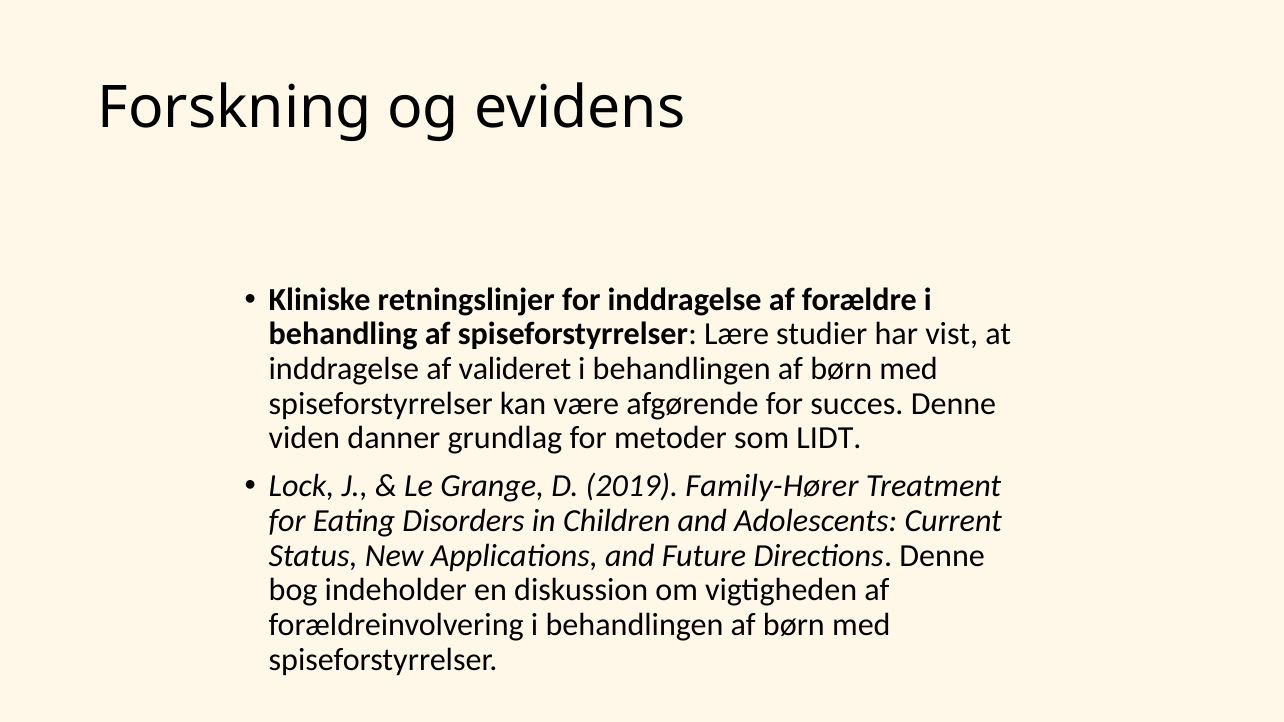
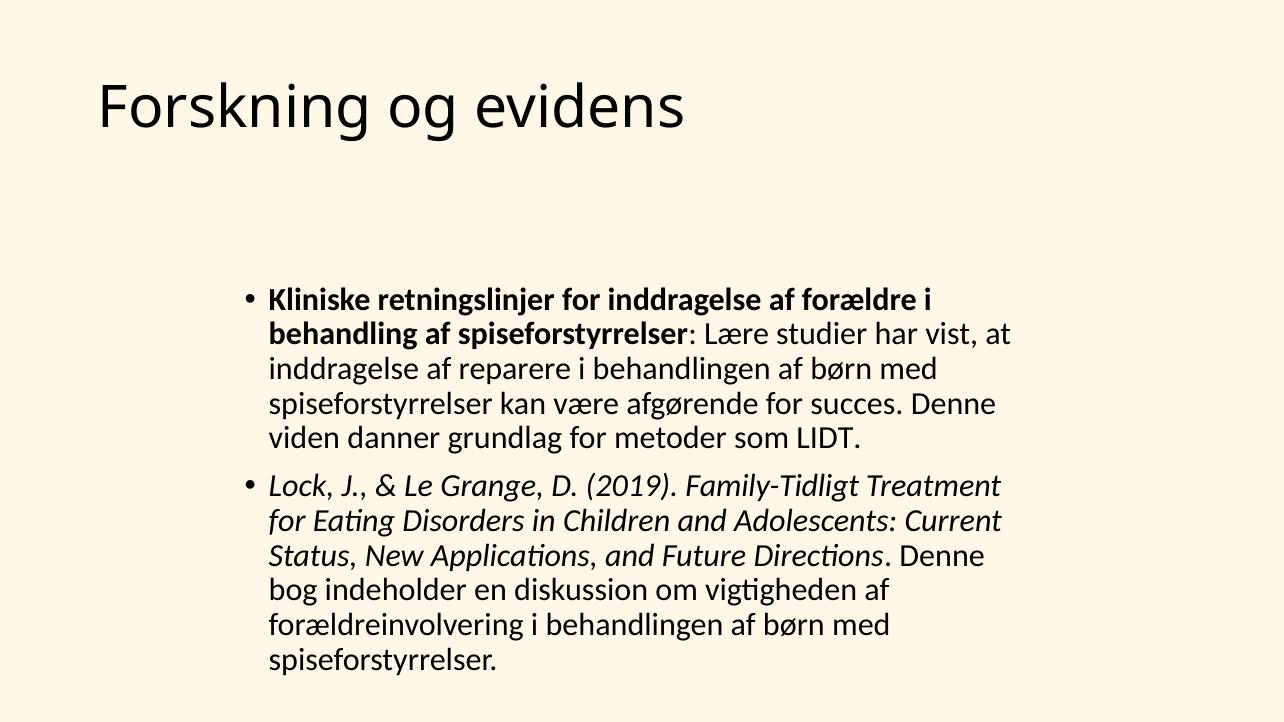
valideret: valideret -> reparere (515, 369)
Family-Hører: Family-Hører -> Family-Tidligt (772, 486)
